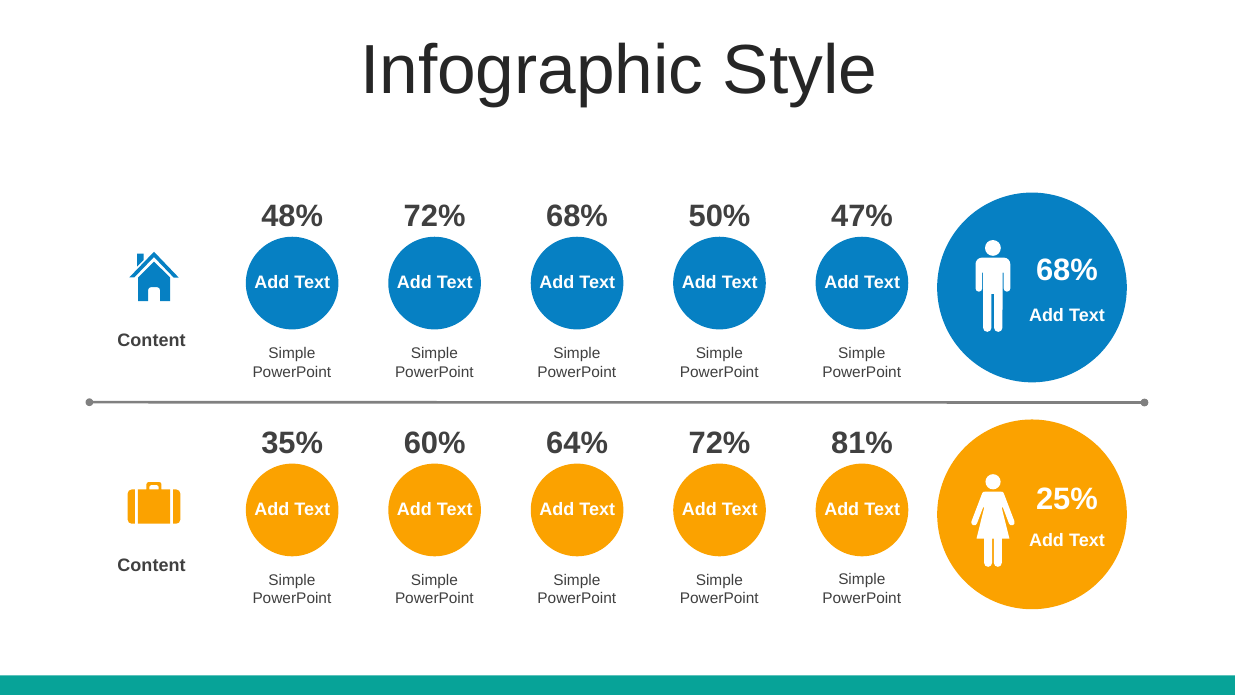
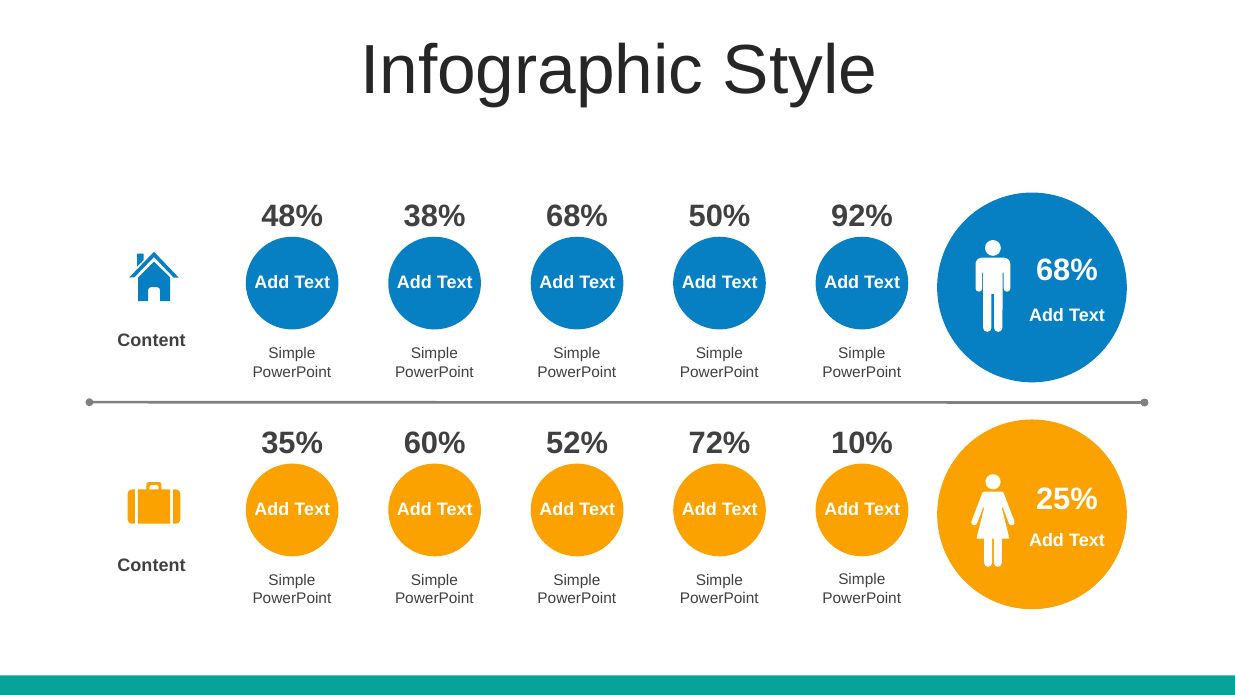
48% 72%: 72% -> 38% (435, 216)
47%: 47% -> 92% (862, 216)
64%: 64% -> 52% (577, 443)
81%: 81% -> 10% (862, 443)
